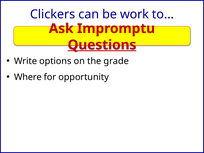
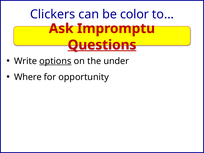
work: work -> color (135, 14)
options underline: none -> present (55, 61)
grade: grade -> under (116, 61)
